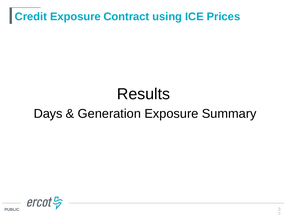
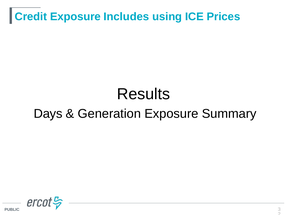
Contract: Contract -> Includes (126, 17)
